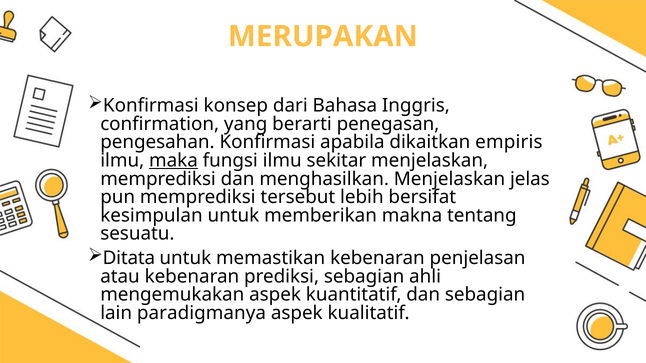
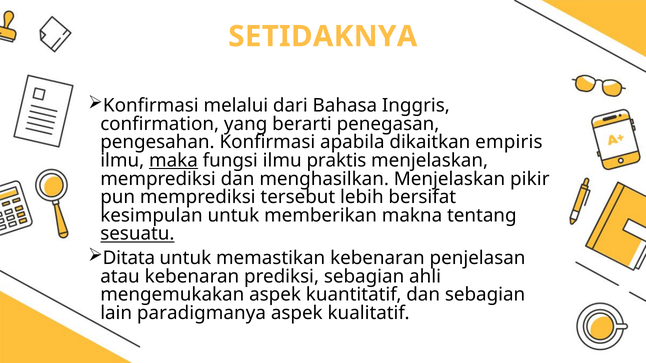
MERUPAKAN: MERUPAKAN -> SETIDAKNYA (323, 37)
konsep: konsep -> melalui (236, 106)
sekitar: sekitar -> praktis (336, 161)
jelas: jelas -> pikir (530, 179)
sesuatu underline: none -> present (137, 234)
